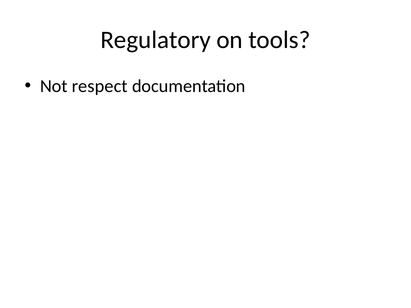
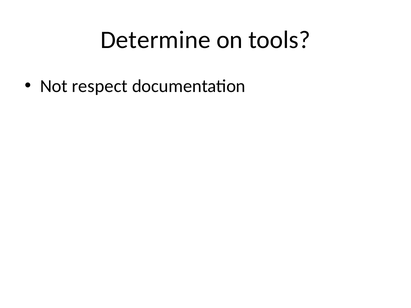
Regulatory: Regulatory -> Determine (155, 40)
